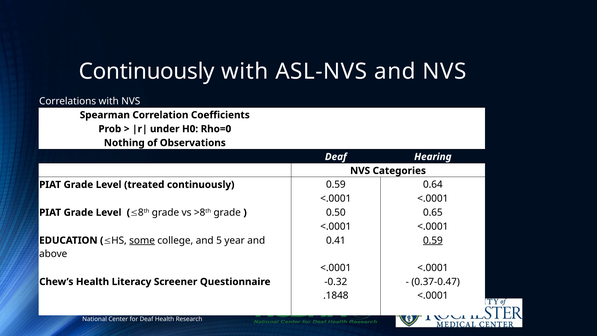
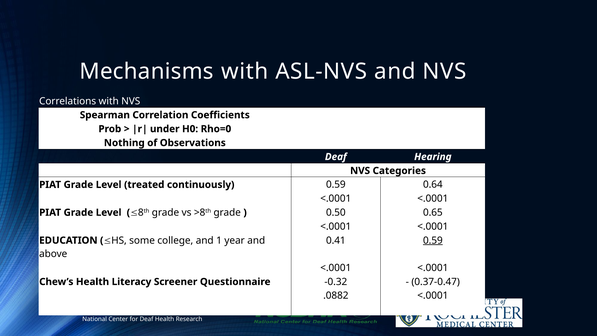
Continuously: Continuously -> Mechanisms (147, 71)
some underline: present -> none (142, 240)
5: 5 -> 1 (219, 240)
.1848: .1848 -> .0882 (336, 296)
